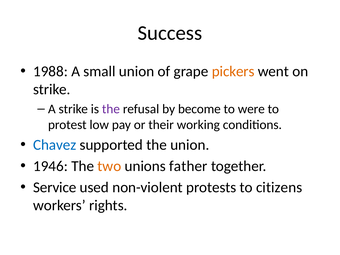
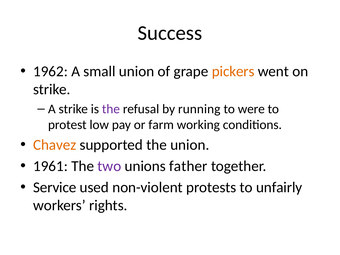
1988: 1988 -> 1962 (50, 71)
become: become -> running (199, 109)
their: their -> farm (161, 125)
Chavez colour: blue -> orange (55, 145)
1946: 1946 -> 1961 (50, 166)
two colour: orange -> purple (109, 166)
citizens: citizens -> unfairly (279, 187)
